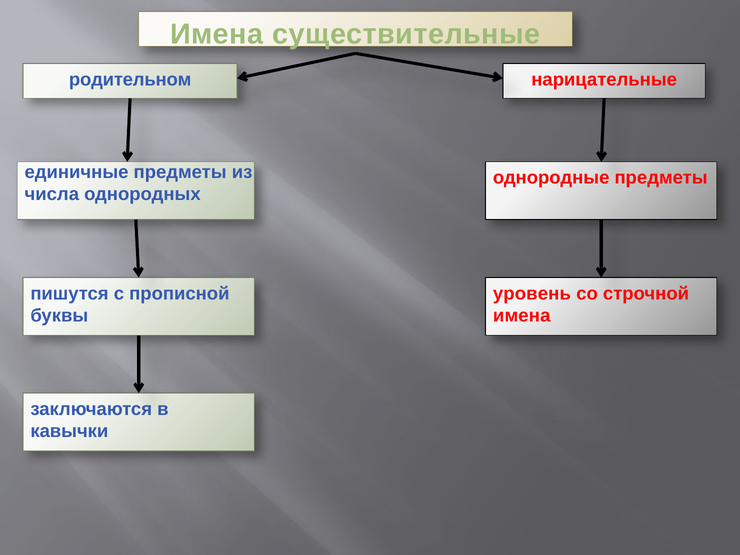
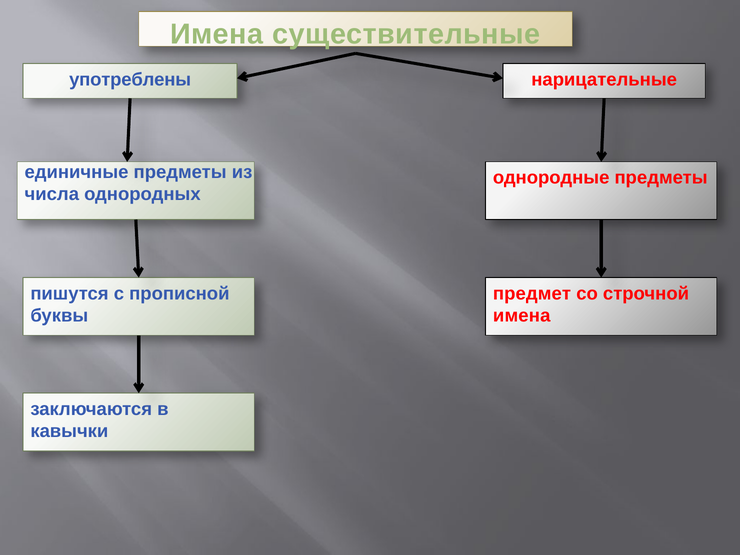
родительном: родительном -> употреблены (130, 80)
уровень: уровень -> предмет (532, 294)
